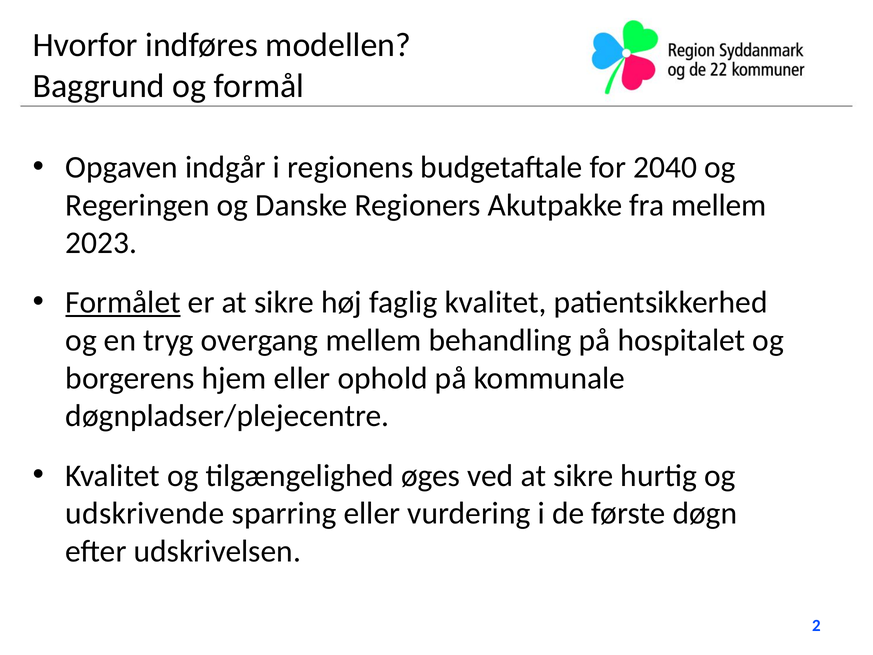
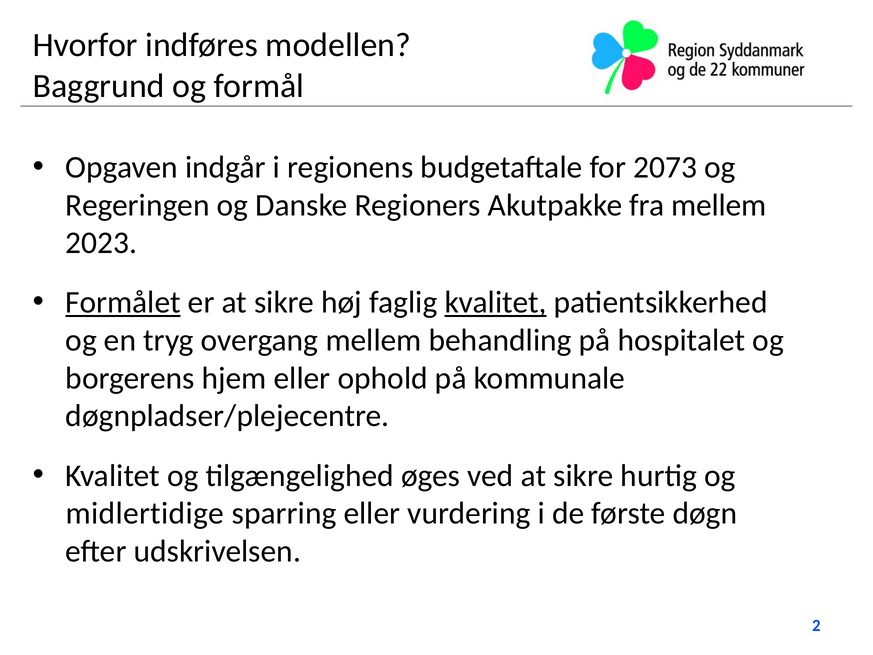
2040: 2040 -> 2073 (665, 167)
kvalitet underline: none -> present (496, 302)
udskrivende: udskrivende -> midlertidige (145, 513)
